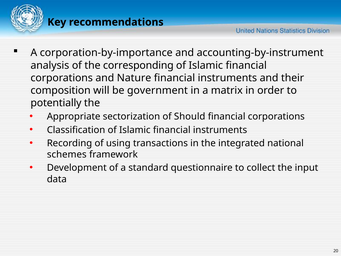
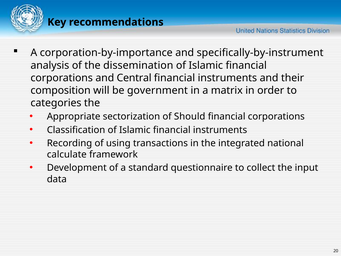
accounting-by-instrument: accounting-by-instrument -> specifically-by-instrument (260, 53)
corresponding: corresponding -> dissemination (138, 65)
Nature: Nature -> Central (134, 78)
potentially: potentially -> categories (56, 103)
schemes: schemes -> calculate (67, 154)
